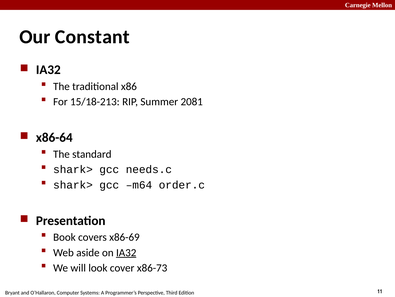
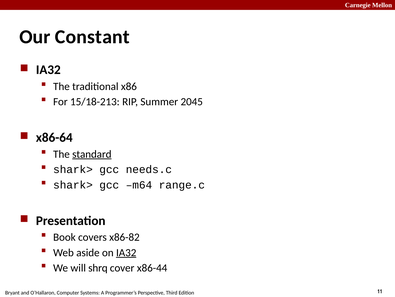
2081: 2081 -> 2045 (192, 102)
standard underline: none -> present (92, 154)
order.c: order.c -> range.c (182, 184)
x86-69: x86-69 -> x86-82 (124, 237)
look: look -> shrq (98, 267)
x86-73: x86-73 -> x86-44 (152, 267)
